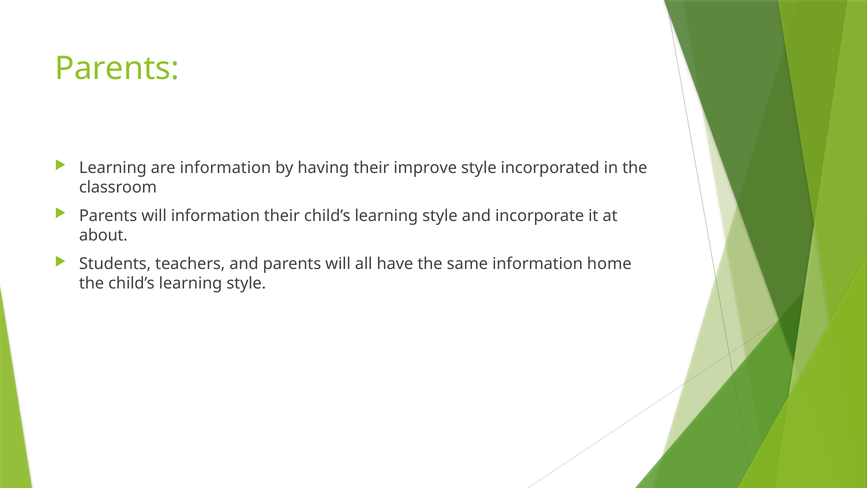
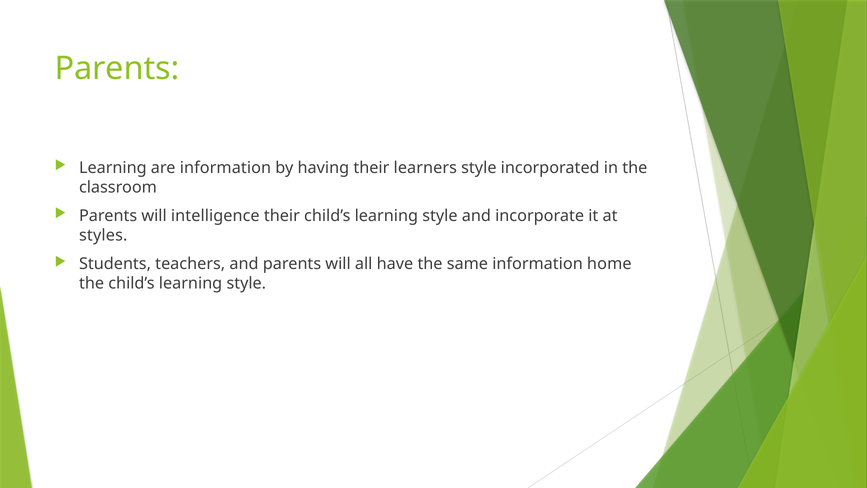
improve: improve -> learners (425, 168)
will information: information -> intelligence (215, 216)
about: about -> styles (103, 235)
